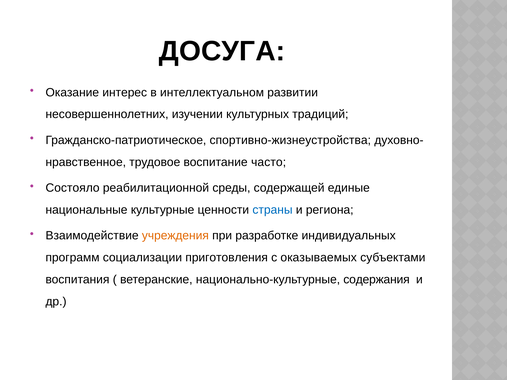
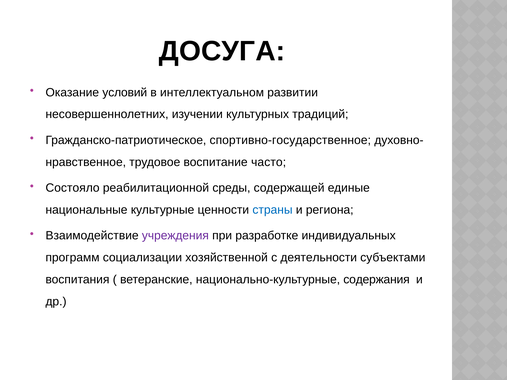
интерес: интерес -> условий (125, 92)
спортивно-жизнеустройства: спортивно-жизнеустройства -> спортивно-государственное (290, 140)
учреждения colour: orange -> purple (175, 236)
приготовления: приготовления -> хозяйственной (227, 258)
оказываемых: оказываемых -> деятельности (319, 258)
